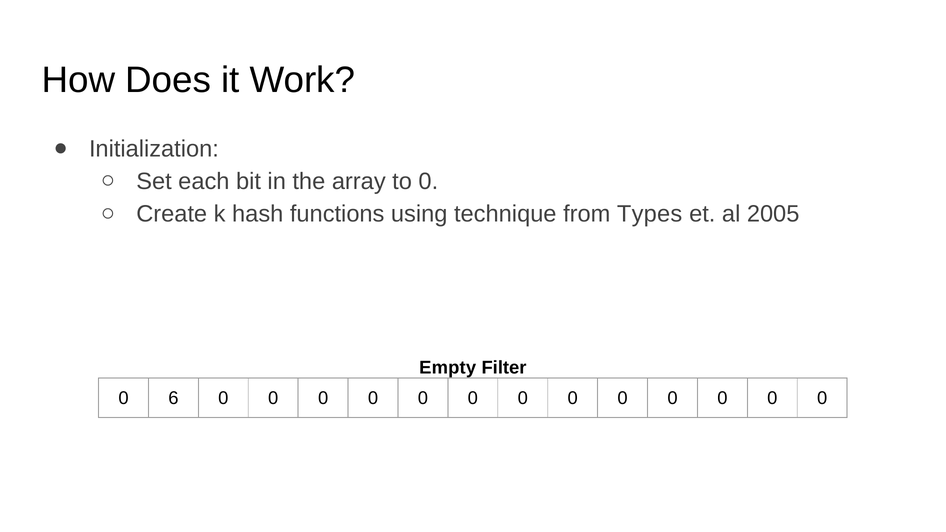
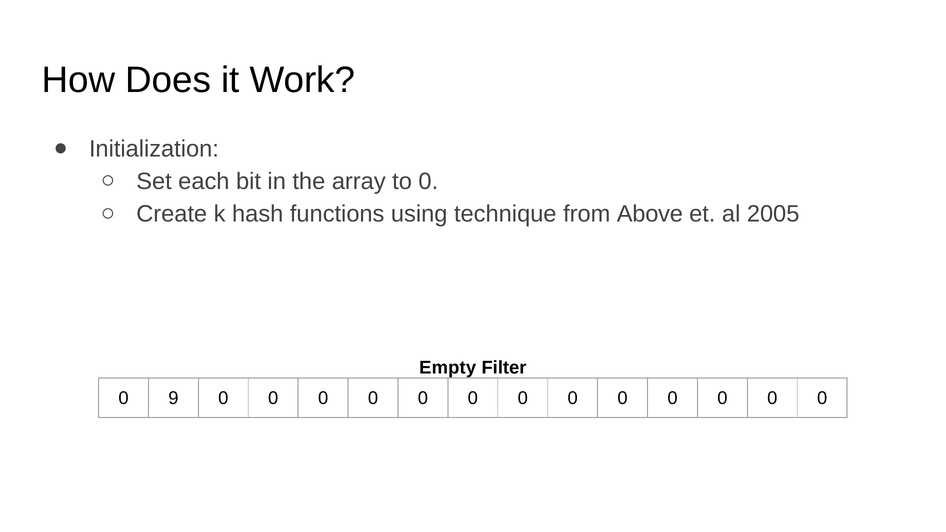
Types: Types -> Above (650, 214)
6: 6 -> 9 (173, 398)
